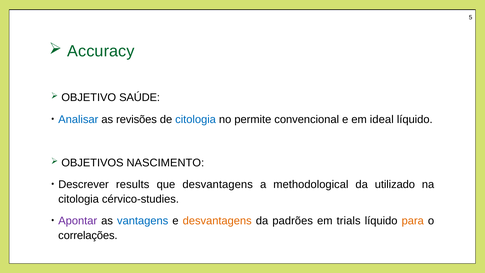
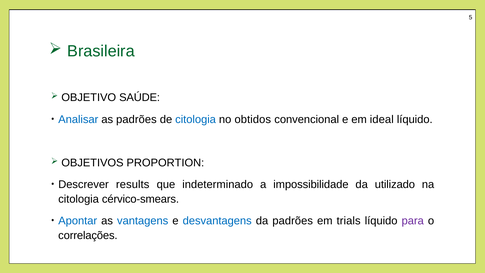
Accuracy: Accuracy -> Brasileira (101, 51)
as revisões: revisões -> padrões (136, 119)
permite: permite -> obtidos (253, 119)
NASCIMENTO: NASCIMENTO -> PROPORTION (165, 163)
que desvantagens: desvantagens -> indeterminado (218, 184)
methodological: methodological -> impossibilidade (311, 184)
cérvico-studies: cérvico-studies -> cérvico-smears (141, 199)
Apontar colour: purple -> blue (78, 221)
desvantagens colour: orange -> blue (217, 221)
para colour: orange -> purple (413, 221)
